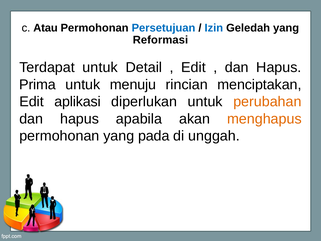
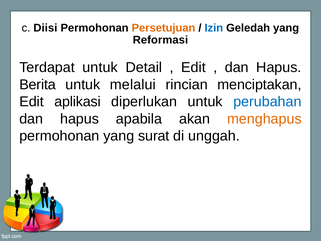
Atau: Atau -> Diisi (45, 28)
Persetujuan colour: blue -> orange (163, 28)
Prima: Prima -> Berita (38, 84)
menuju: menuju -> melalui (133, 84)
perubahan colour: orange -> blue (267, 102)
pada: pada -> surat (154, 136)
